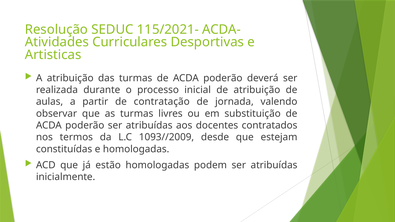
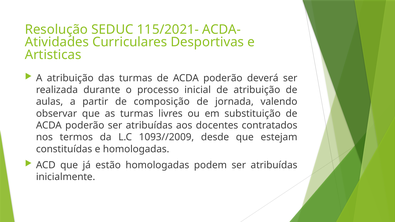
contratação: contratação -> composição (162, 102)
